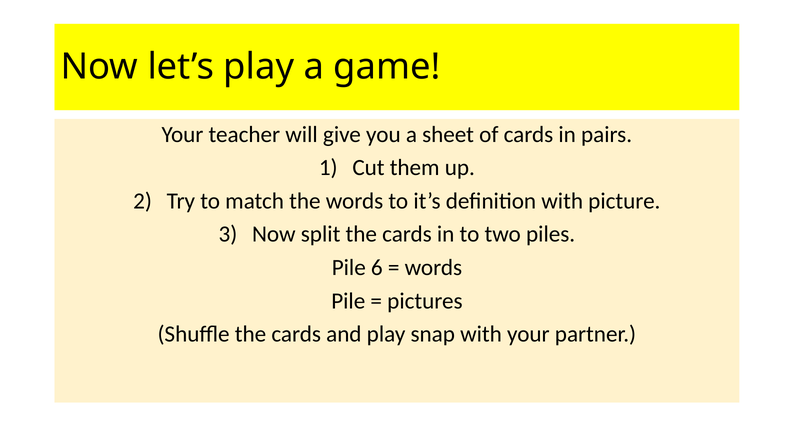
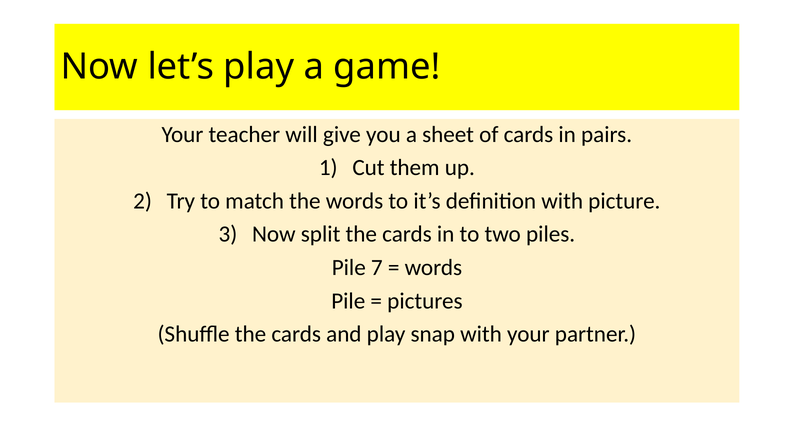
6: 6 -> 7 (377, 267)
